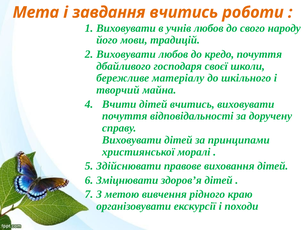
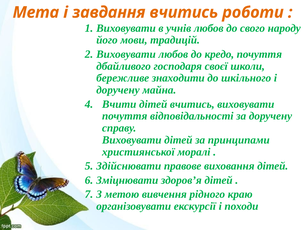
матеріалу: матеріалу -> знаходити (178, 78)
творчий: творчий -> доручену (118, 90)
